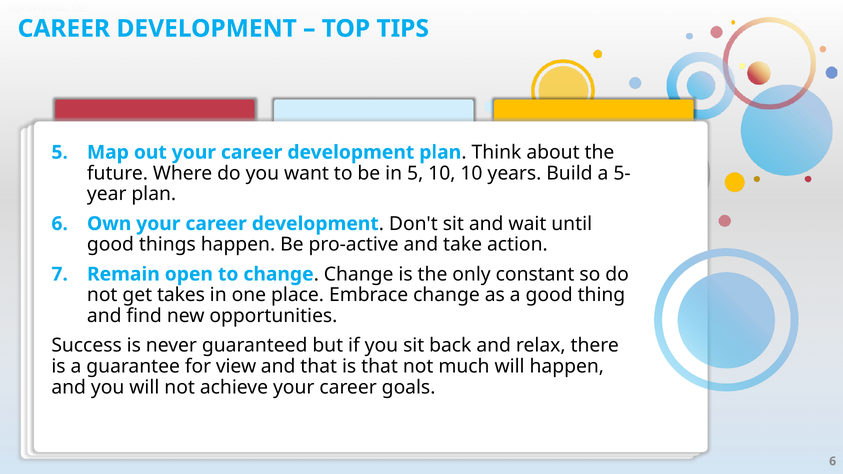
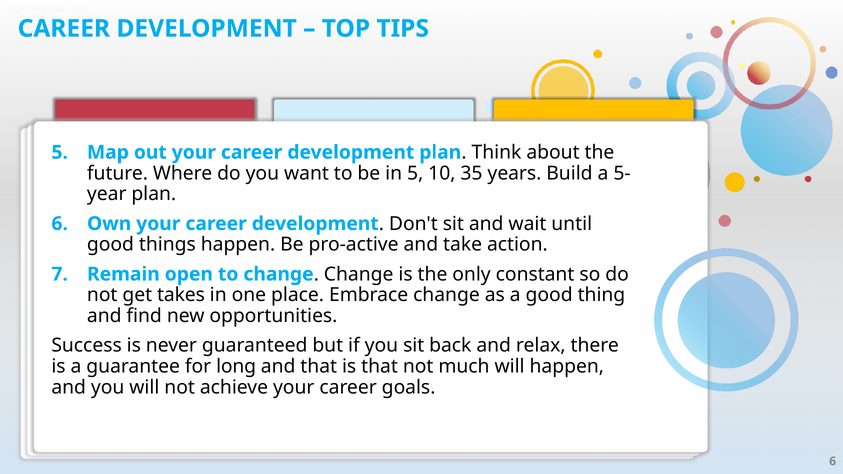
10 10: 10 -> 35 (471, 173)
view: view -> long (236, 367)
